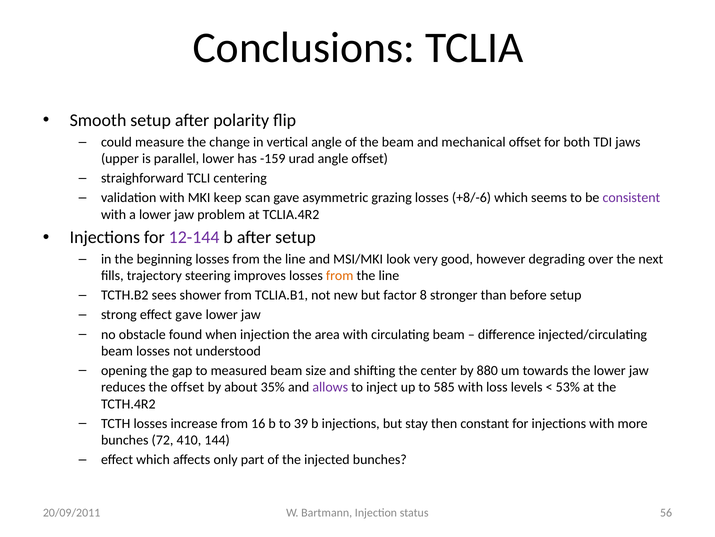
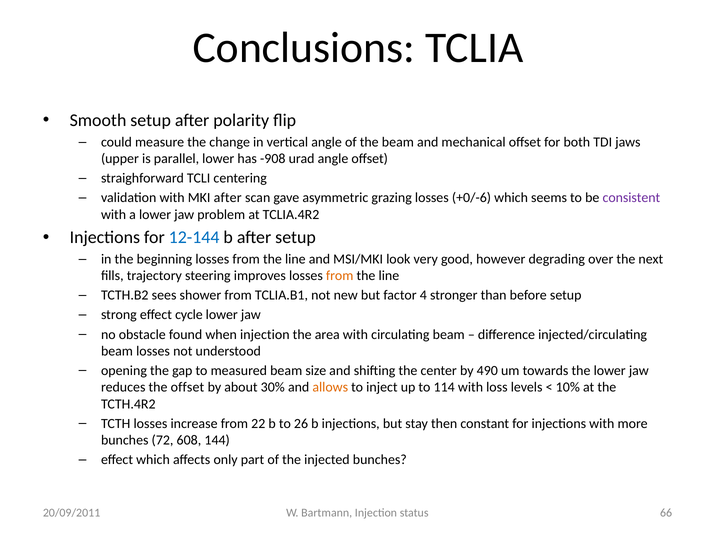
-159: -159 -> -908 (273, 159)
MKI keep: keep -> after (228, 198)
+8/-6: +8/-6 -> +0/-6 (472, 198)
12-144 colour: purple -> blue (194, 237)
8: 8 -> 4 (423, 295)
effect gave: gave -> cycle (189, 314)
880: 880 -> 490 (487, 370)
35%: 35% -> 30% (273, 387)
allows colour: purple -> orange (330, 387)
585: 585 -> 114 (444, 387)
53%: 53% -> 10% (568, 387)
16: 16 -> 22 (258, 423)
39: 39 -> 26 (301, 423)
410: 410 -> 608 (189, 440)
56: 56 -> 66 (666, 512)
